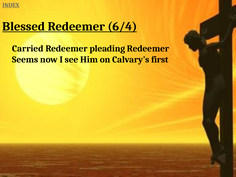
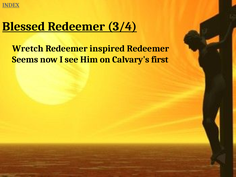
6/4: 6/4 -> 3/4 (122, 26)
Carried: Carried -> Wretch (28, 49)
pleading: pleading -> inspired (107, 49)
